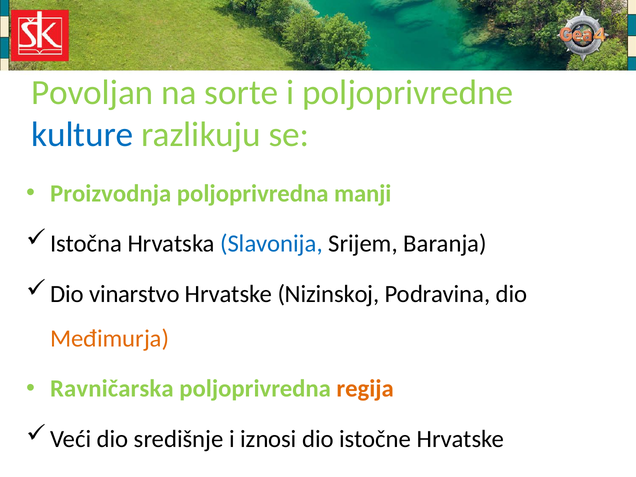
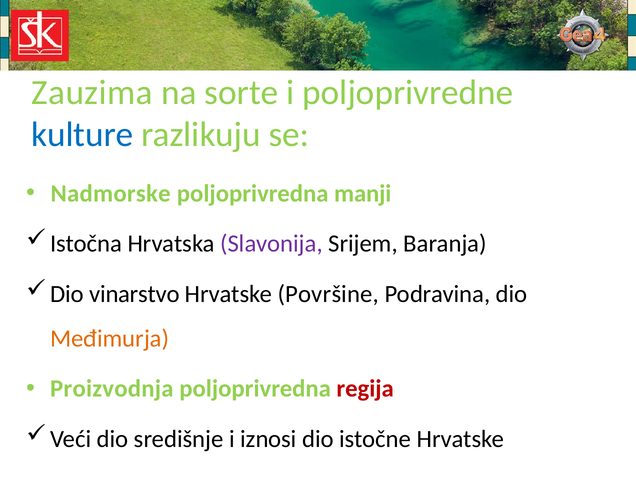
Povoljan: Povoljan -> Zauzima (92, 92)
Proizvodnja: Proizvodnja -> Nadmorske (111, 194)
Slavonija colour: blue -> purple (271, 244)
Nizinskoj: Nizinskoj -> Površine (328, 294)
Ravničarska: Ravničarska -> Proizvodnja (112, 389)
regija colour: orange -> red (365, 389)
